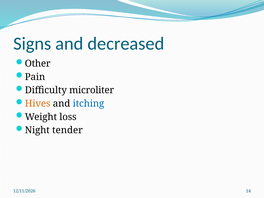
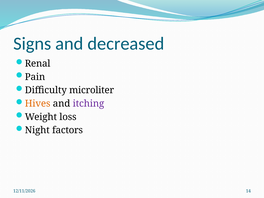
Other: Other -> Renal (38, 64)
itching colour: blue -> purple (88, 104)
tender: tender -> factors (68, 130)
